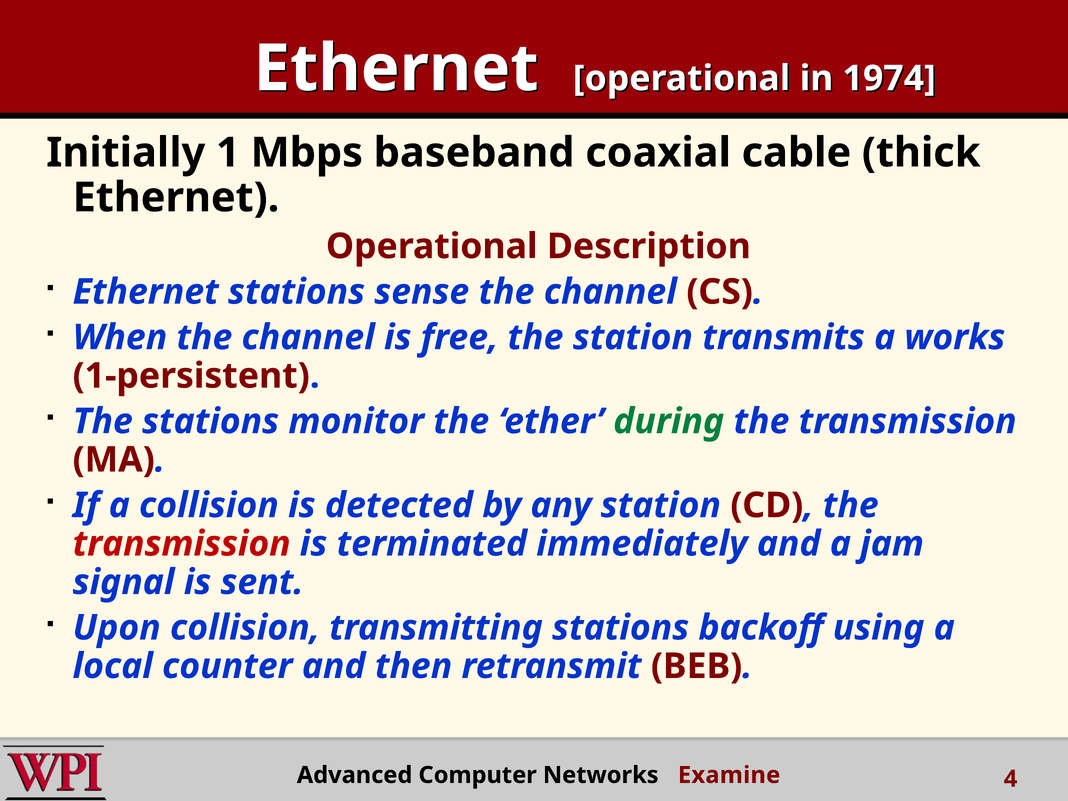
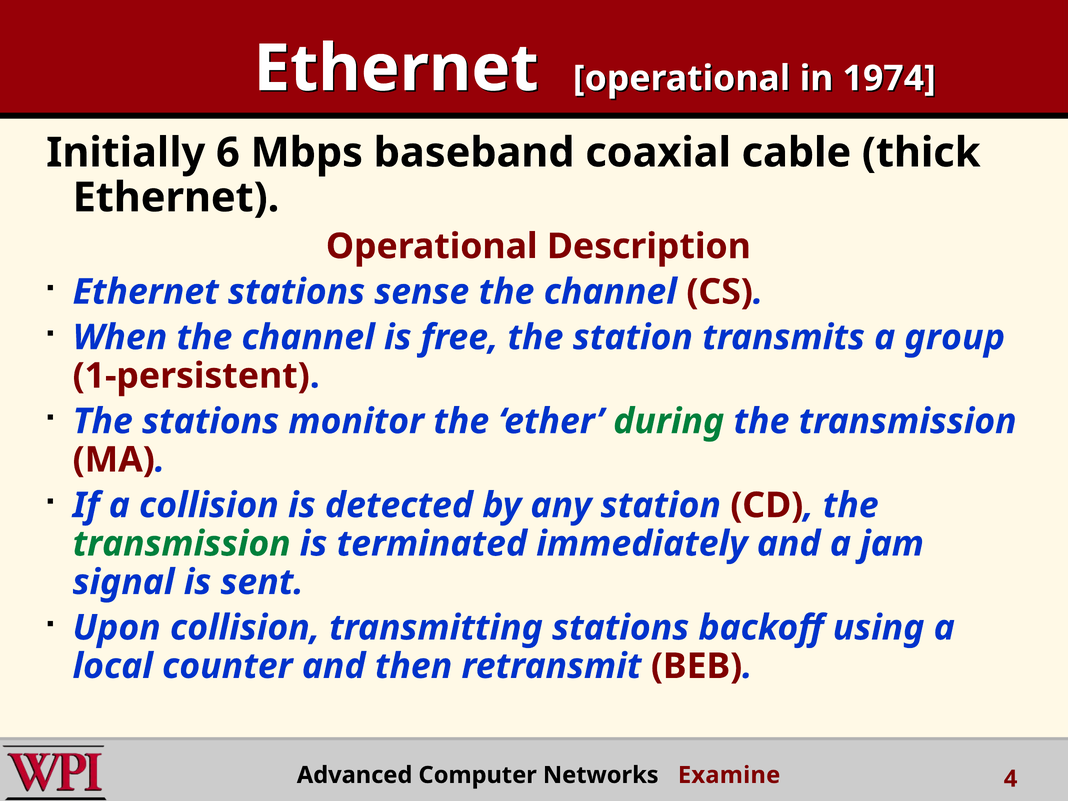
1: 1 -> 6 (228, 153)
works: works -> group (955, 337)
transmission colour: red -> green (182, 544)
